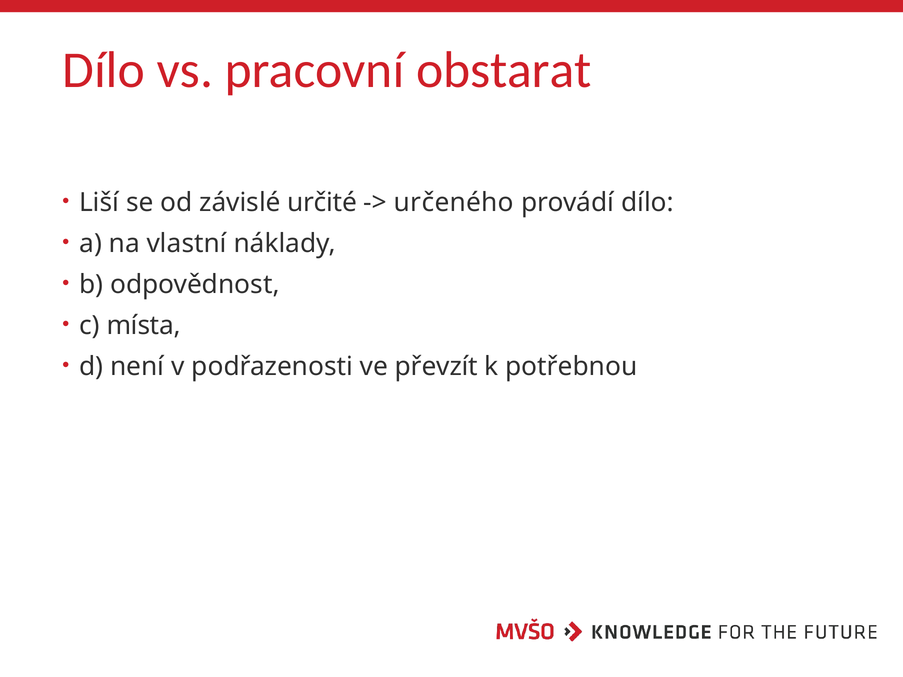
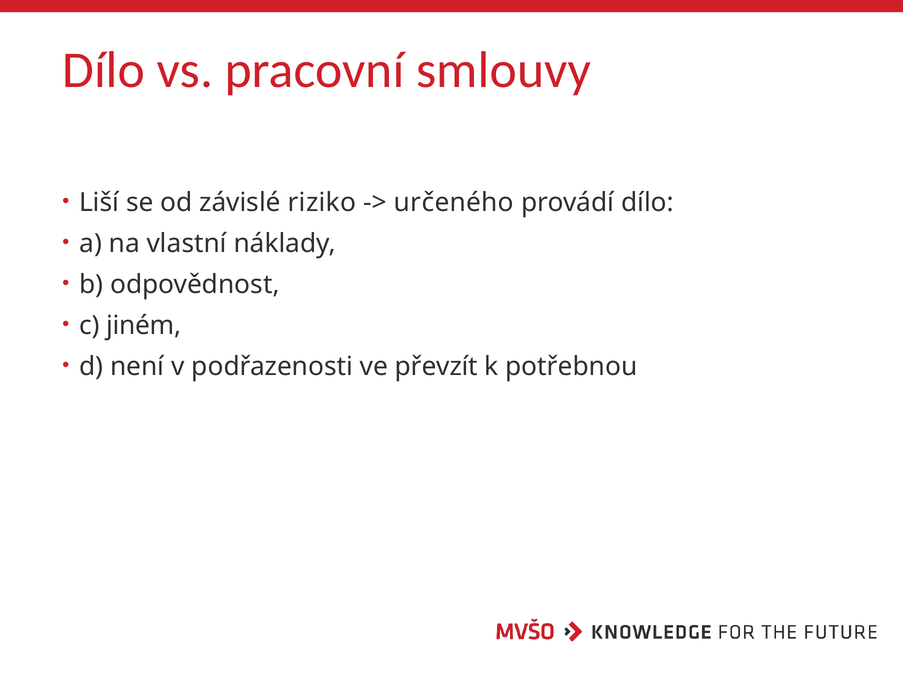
obstarat: obstarat -> smlouvy (504, 70)
určité: určité -> riziko (322, 202)
místa: místa -> jiném (144, 326)
